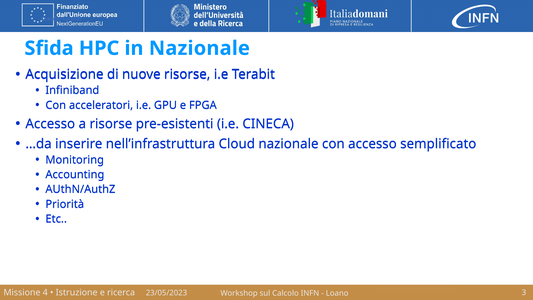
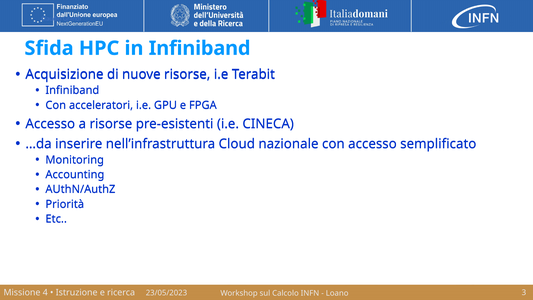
in Nazionale: Nazionale -> Infiniband (200, 48)
